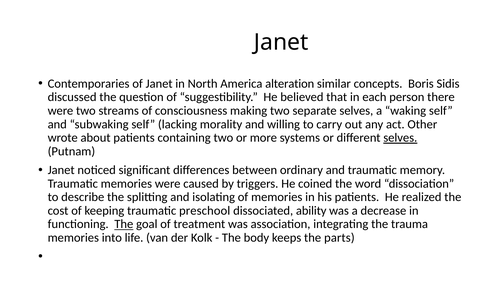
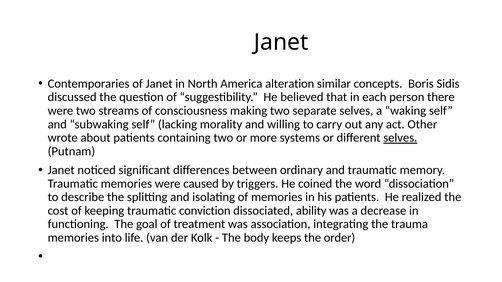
preschool: preschool -> conviction (205, 211)
The underline: present -> none (124, 224)
parts: parts -> order (340, 238)
